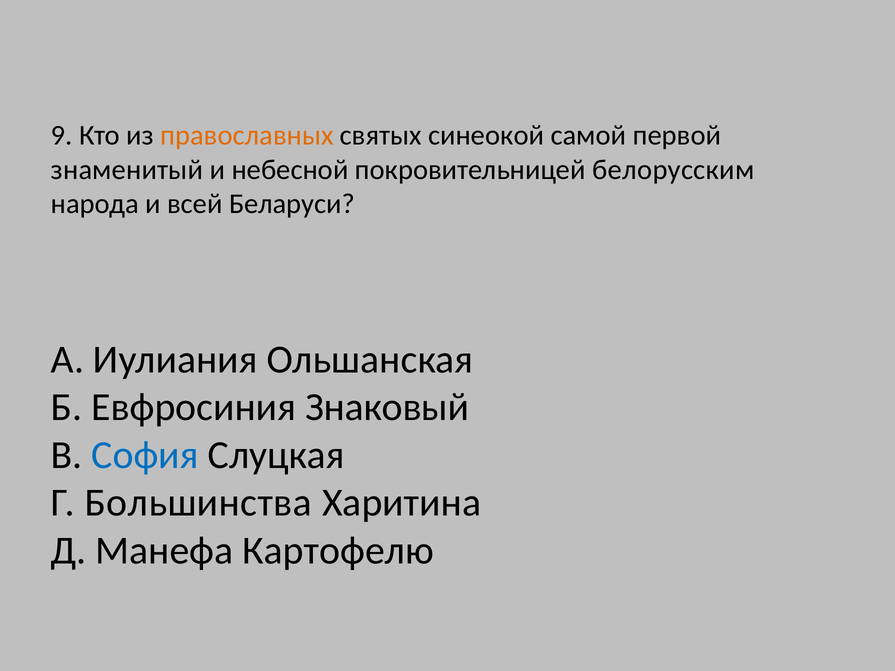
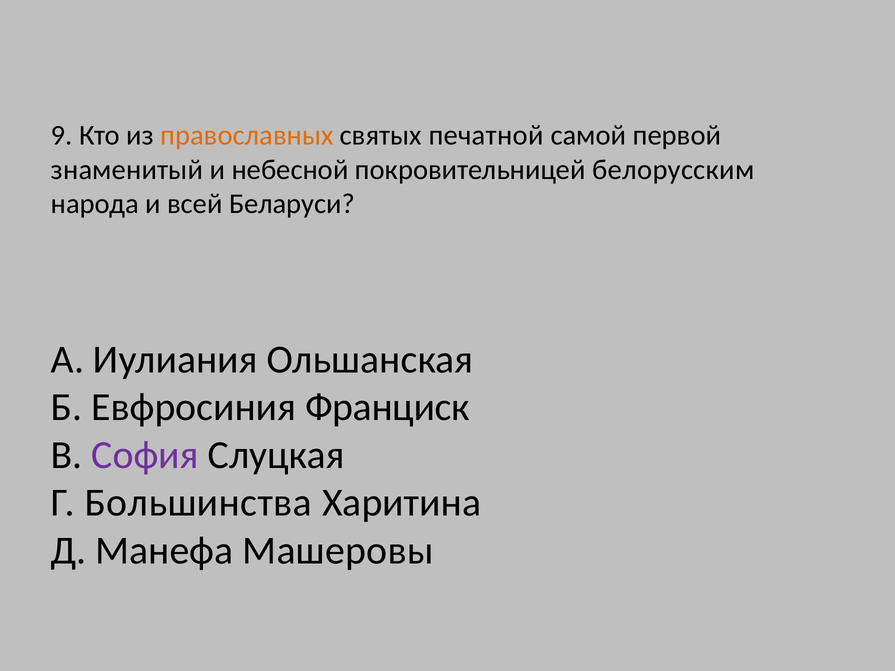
синеокой: синеокой -> печатной (486, 135)
Знаковый: Знаковый -> Франциск (387, 407)
София colour: blue -> purple (145, 455)
Картофелю: Картофелю -> Машеровы (338, 551)
